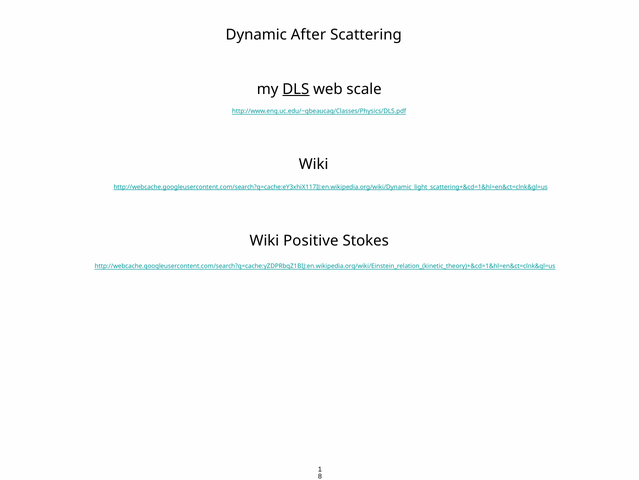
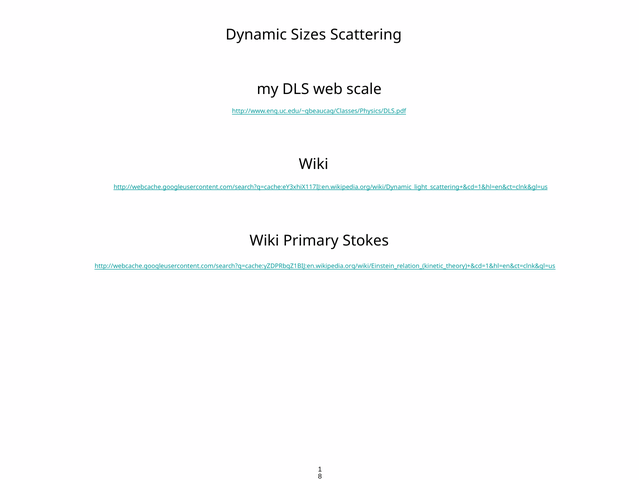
After: After -> Sizes (308, 35)
DLS underline: present -> none (296, 89)
Positive: Positive -> Primary (311, 241)
